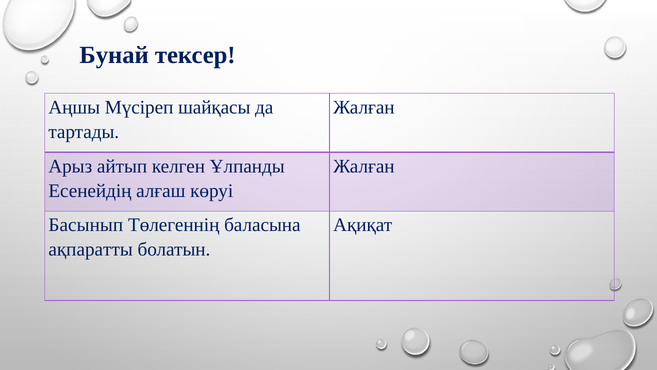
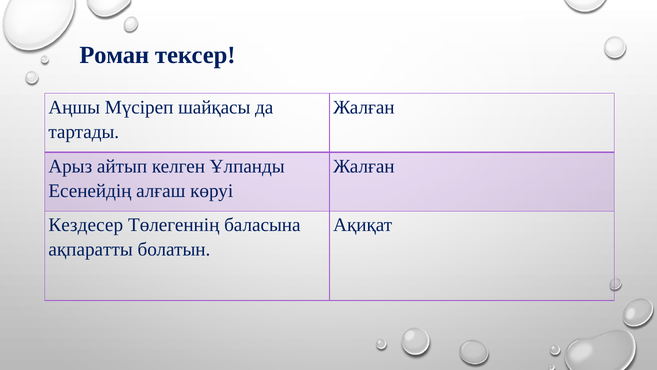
Бунай: Бунай -> Роман (114, 55)
Басынып: Басынып -> Кездесер (86, 225)
